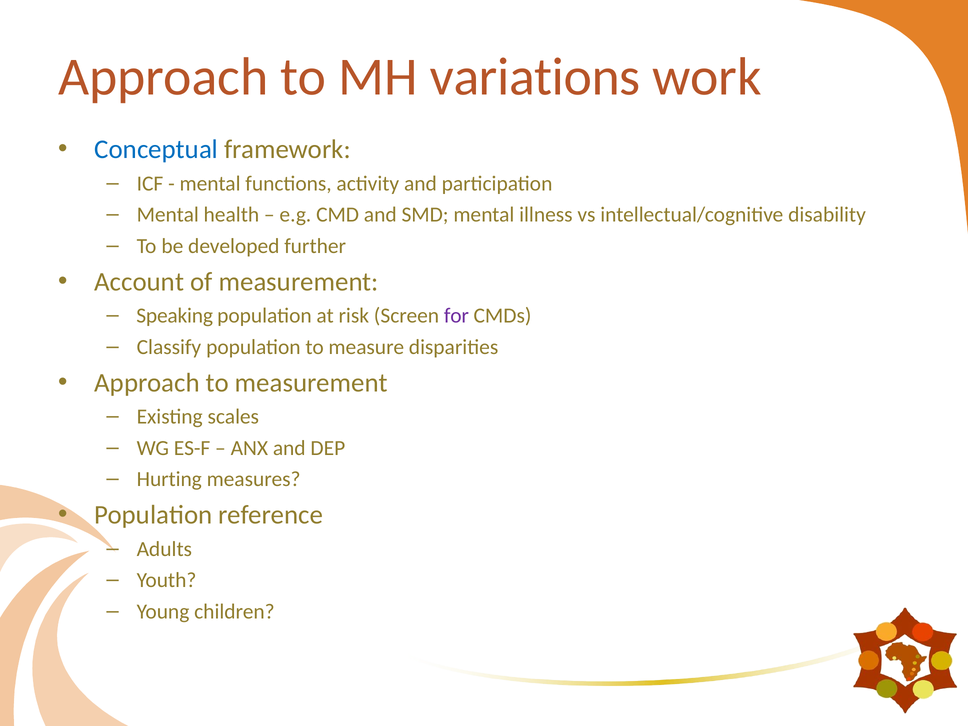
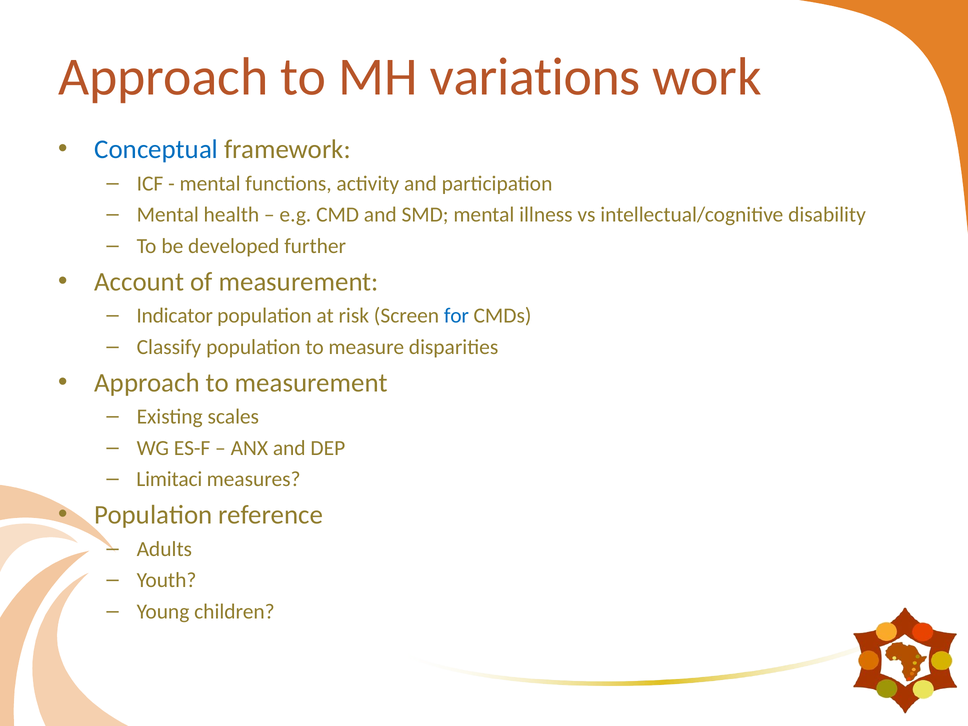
Speaking: Speaking -> Indicator (175, 316)
for colour: purple -> blue (456, 316)
Hurting: Hurting -> Limitaci (169, 479)
